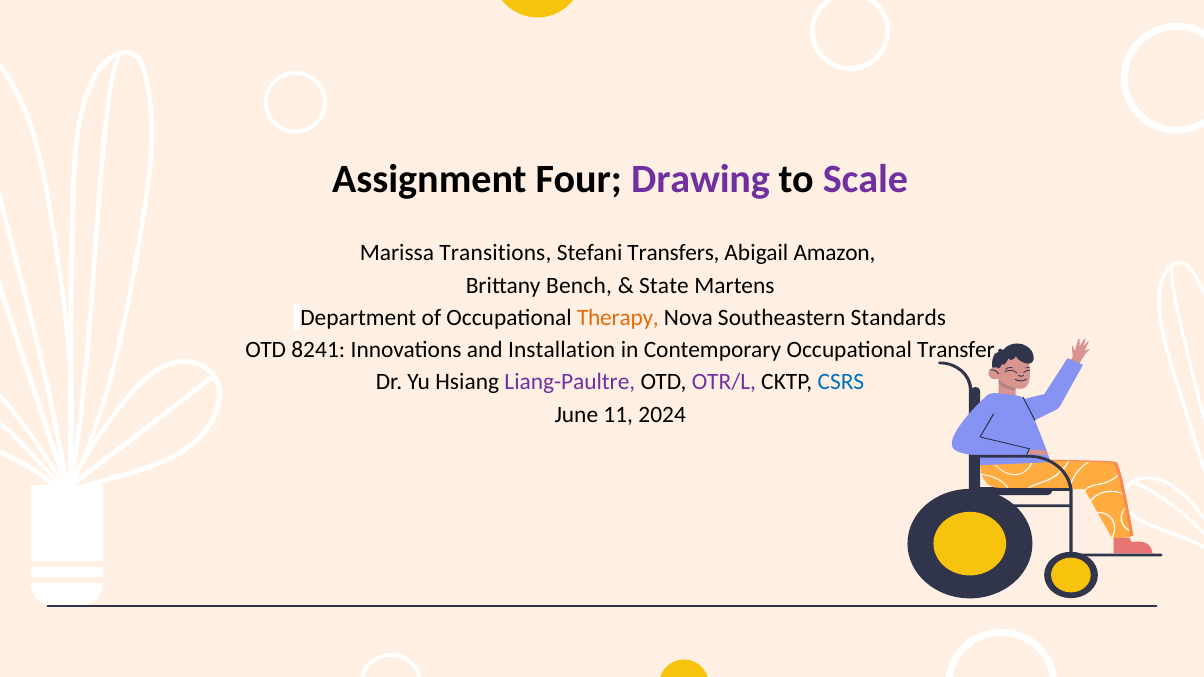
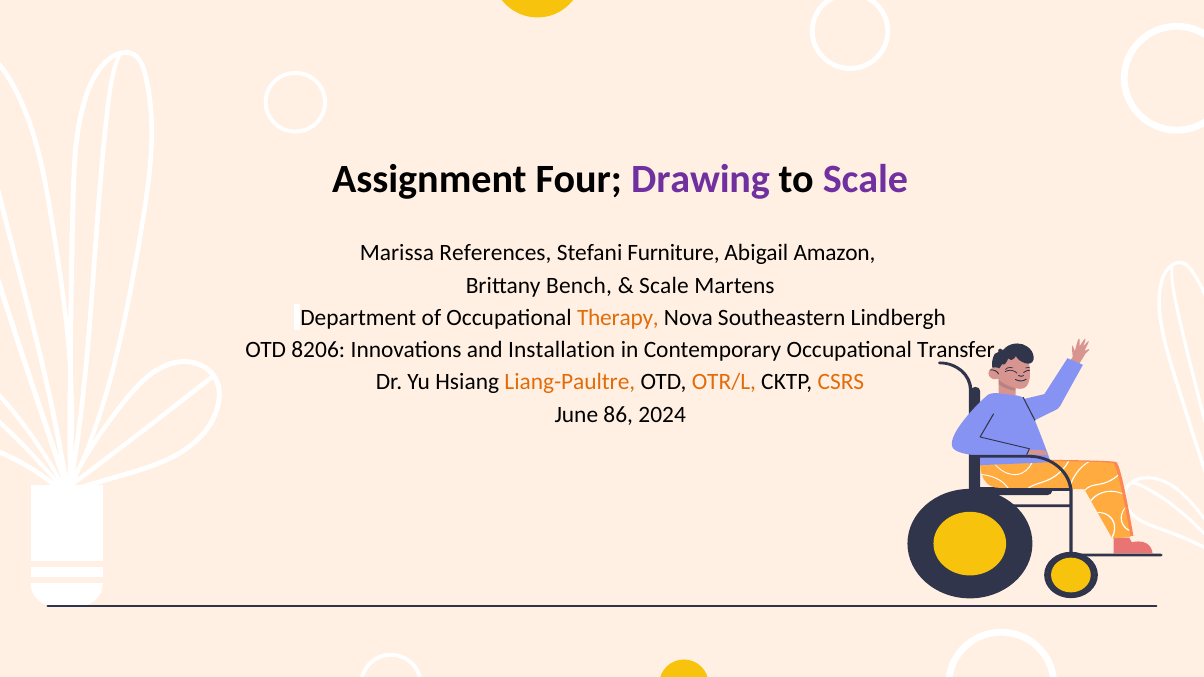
Transitions: Transitions -> References (495, 253)
Transfers: Transfers -> Furniture (673, 253)
State: State -> Scale (664, 285)
Standards: Standards -> Lindbergh (898, 318)
8241: 8241 -> 8206 (318, 350)
Liang-Paultre colour: purple -> orange (570, 382)
OTR/L colour: purple -> orange (724, 382)
CSRS colour: blue -> orange (841, 382)
11: 11 -> 86 (618, 415)
